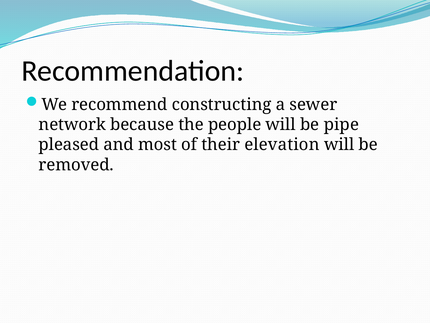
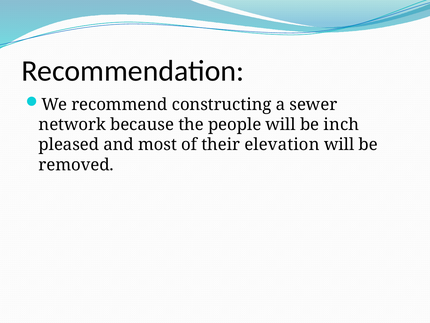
pipe: pipe -> inch (341, 124)
